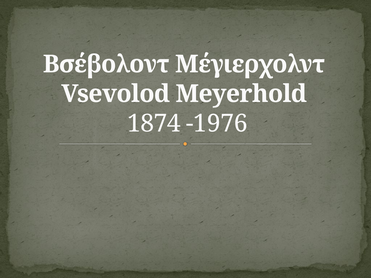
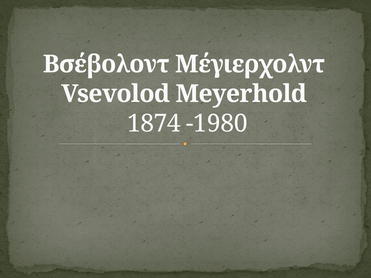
-1976: -1976 -> -1980 (217, 124)
